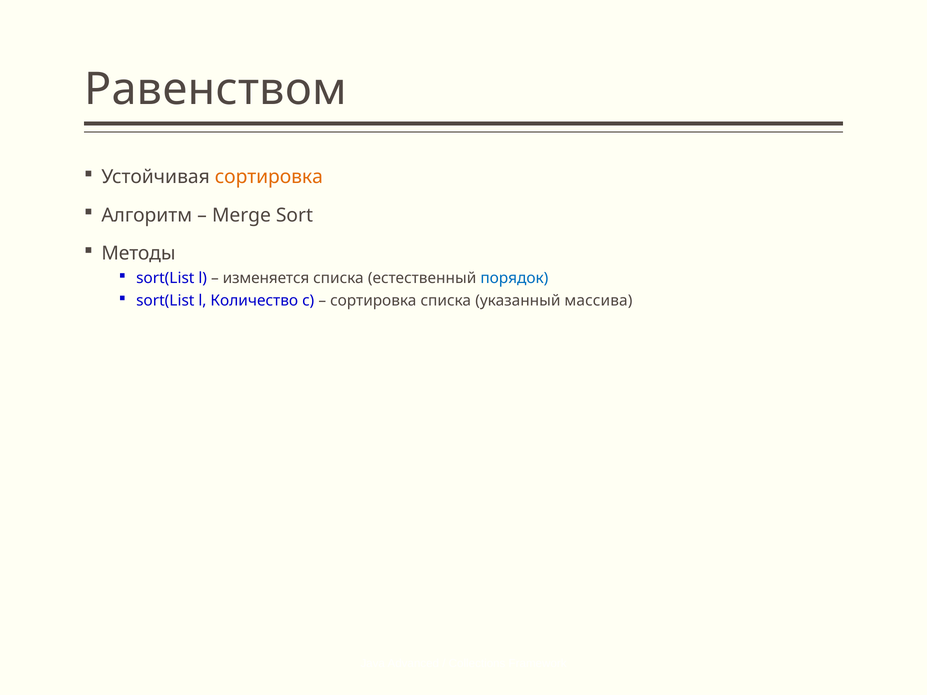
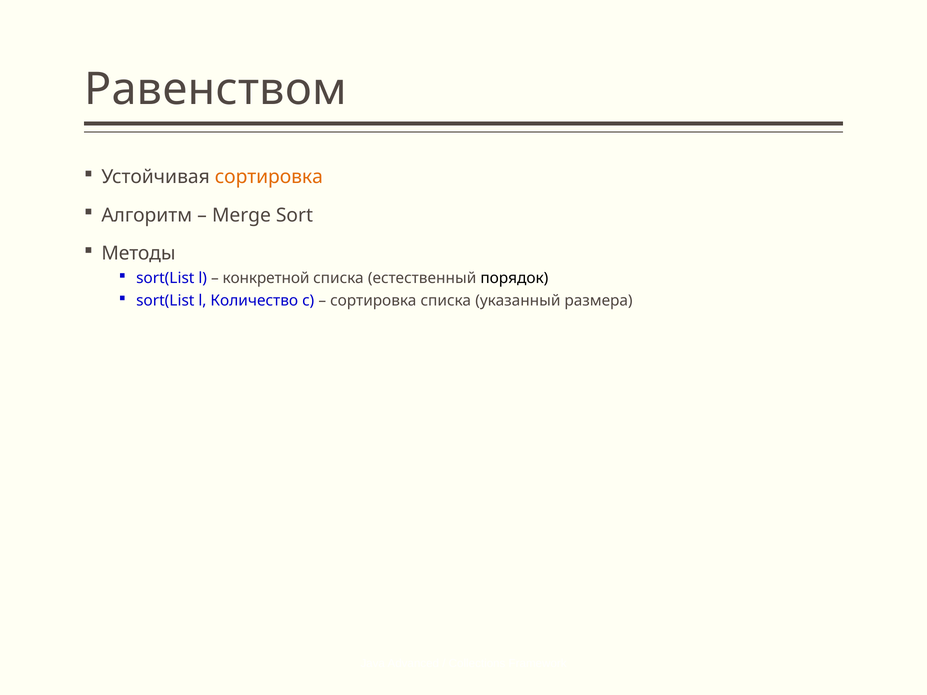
изменяется: изменяется -> конкретной (266, 278)
порядок colour: blue -> black (514, 278)
массива: массива -> размера (599, 301)
